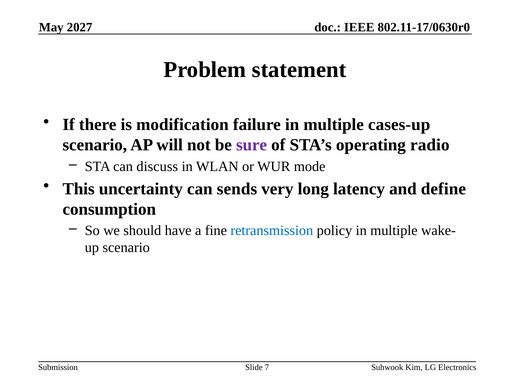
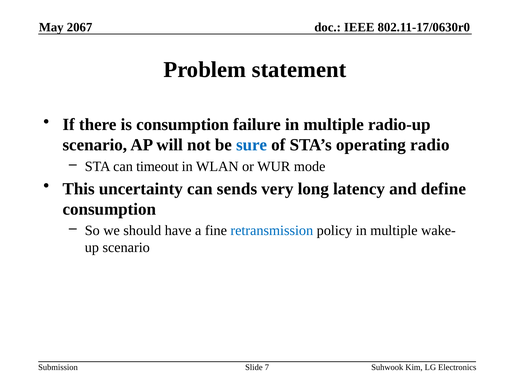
2027: 2027 -> 2067 (80, 27)
is modification: modification -> consumption (183, 124)
cases-up: cases-up -> radio-up (399, 124)
sure colour: purple -> blue (252, 145)
discuss: discuss -> timeout (157, 166)
